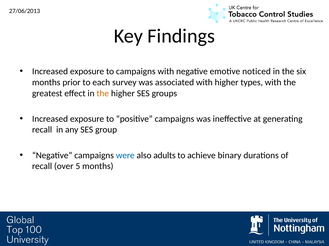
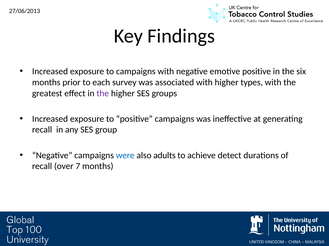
emotive noticed: noticed -> positive (257, 72)
the colour: orange -> purple (103, 94)
binary: binary -> detect (230, 156)
5: 5 -> 7 (78, 167)
